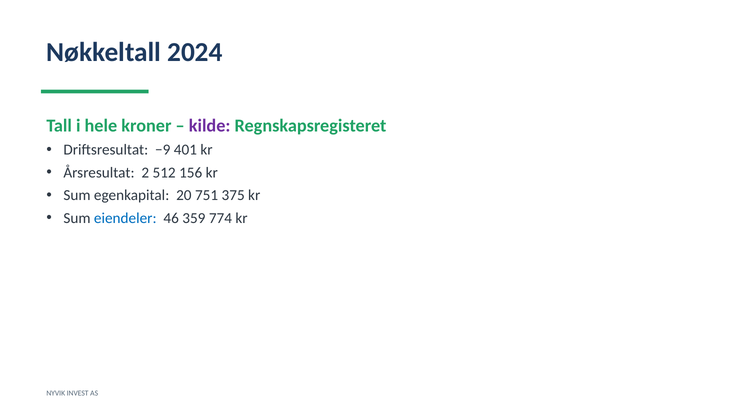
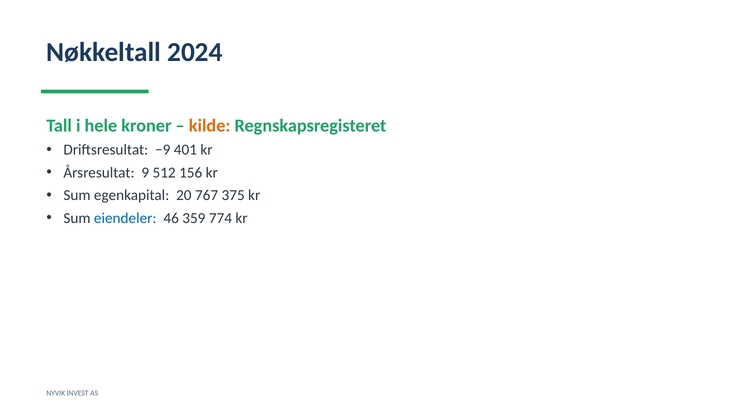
kilde colour: purple -> orange (210, 126)
2: 2 -> 9 (145, 173)
751: 751 -> 767 (207, 195)
